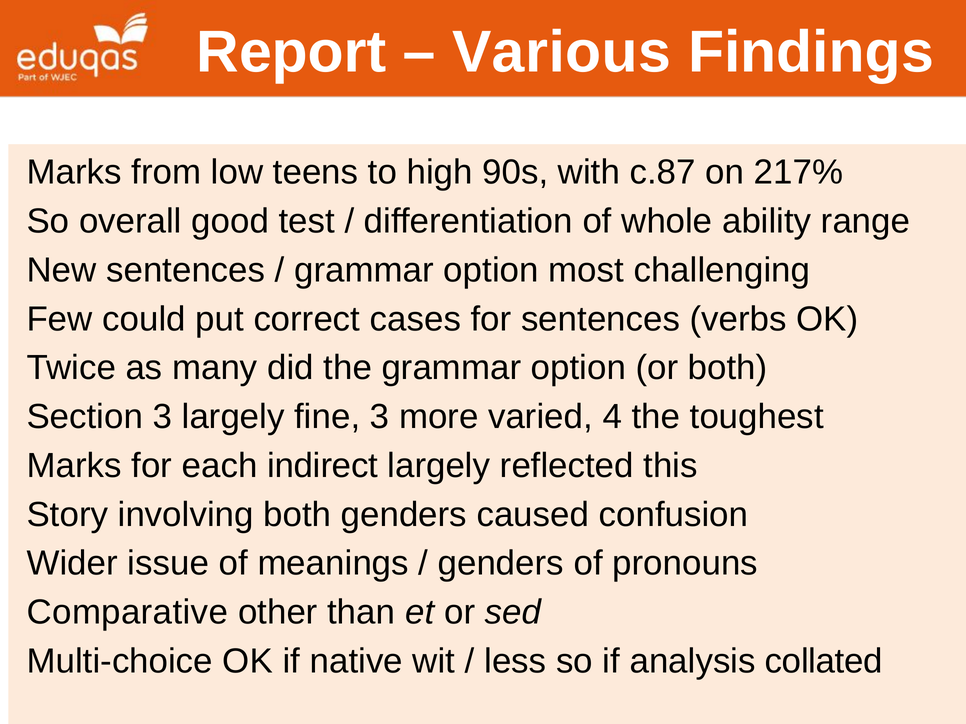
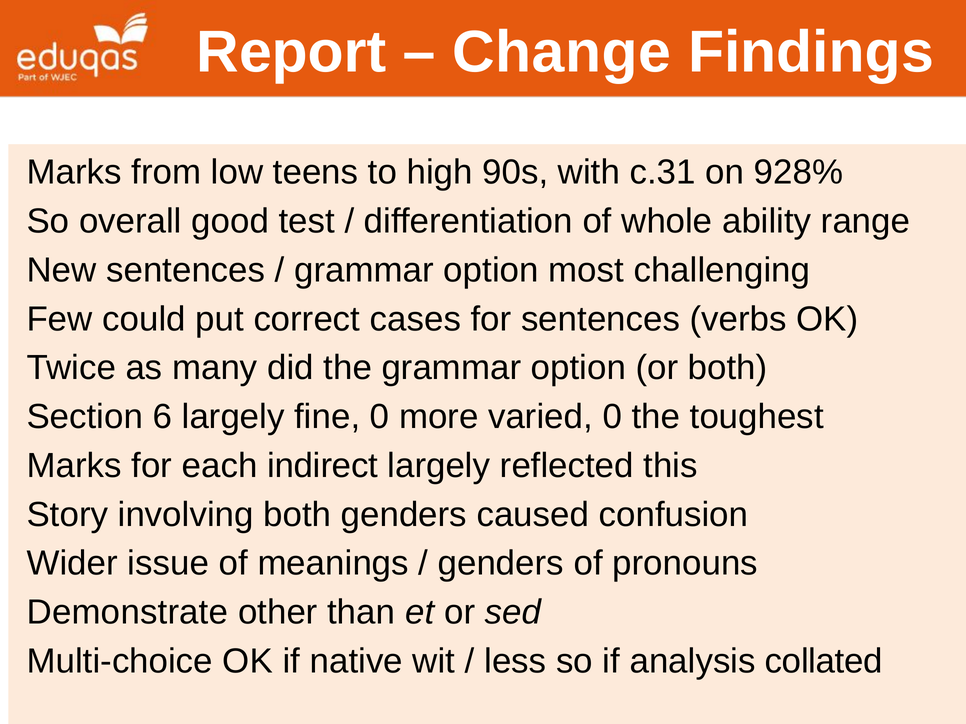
Various: Various -> Change (562, 52)
c.87: c.87 -> c.31 (663, 173)
217%: 217% -> 928% (798, 173)
Section 3: 3 -> 6 (162, 417)
fine 3: 3 -> 0 (380, 417)
varied 4: 4 -> 0 (612, 417)
Comparative: Comparative -> Demonstrate (127, 613)
